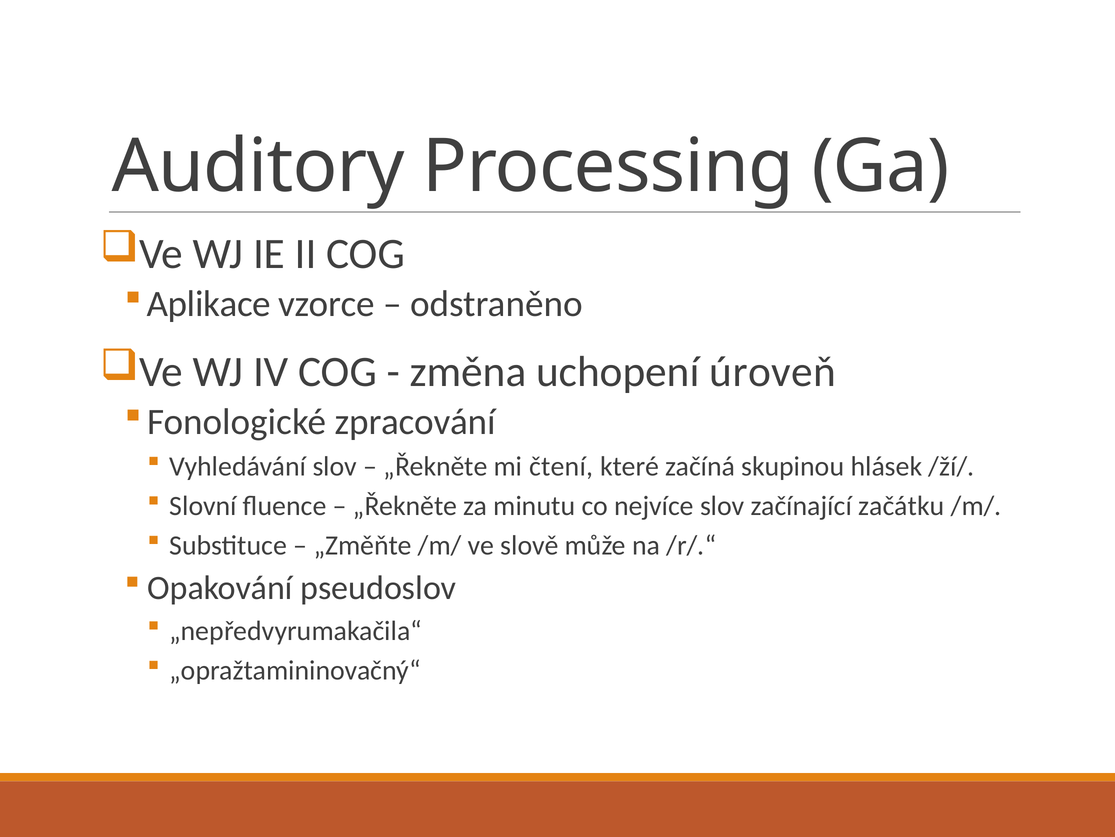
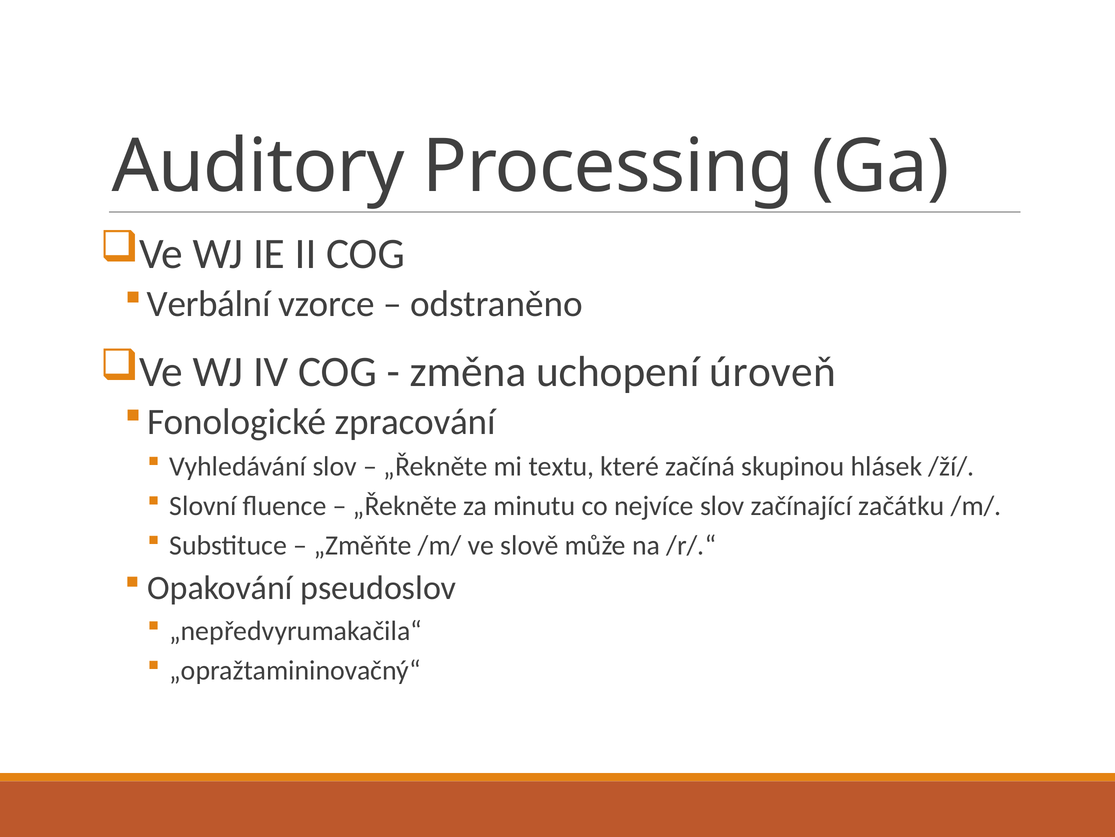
Aplikace: Aplikace -> Verbální (209, 304)
čtení: čtení -> textu (561, 466)
